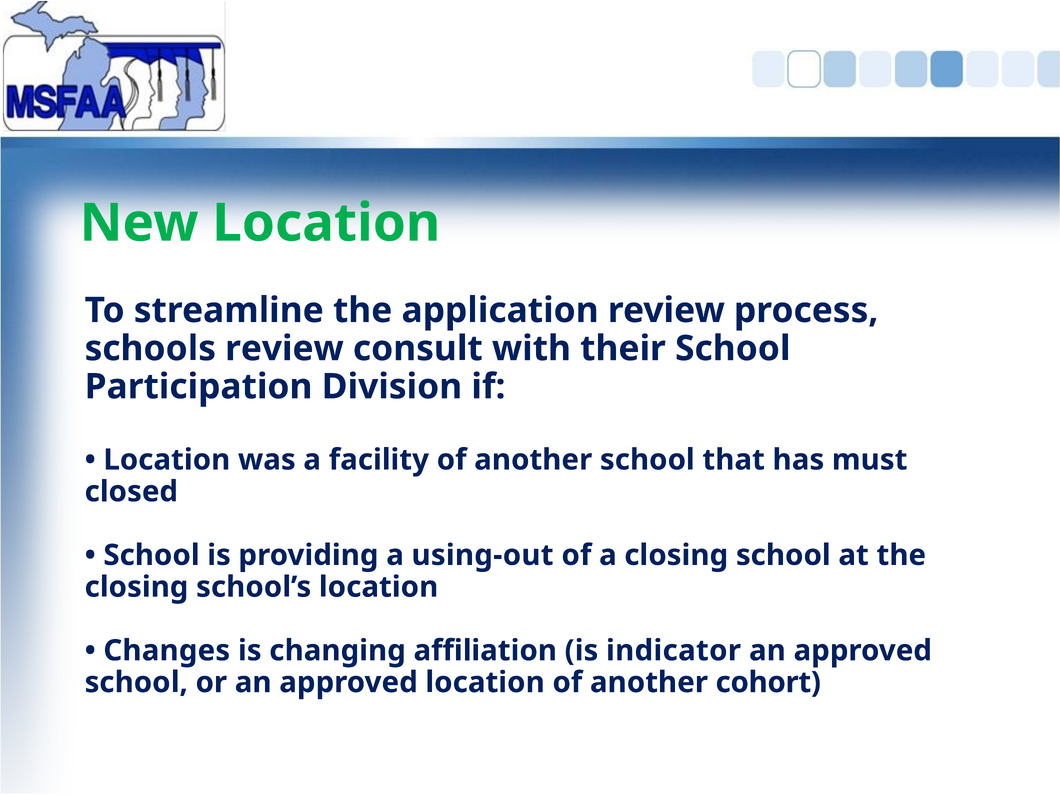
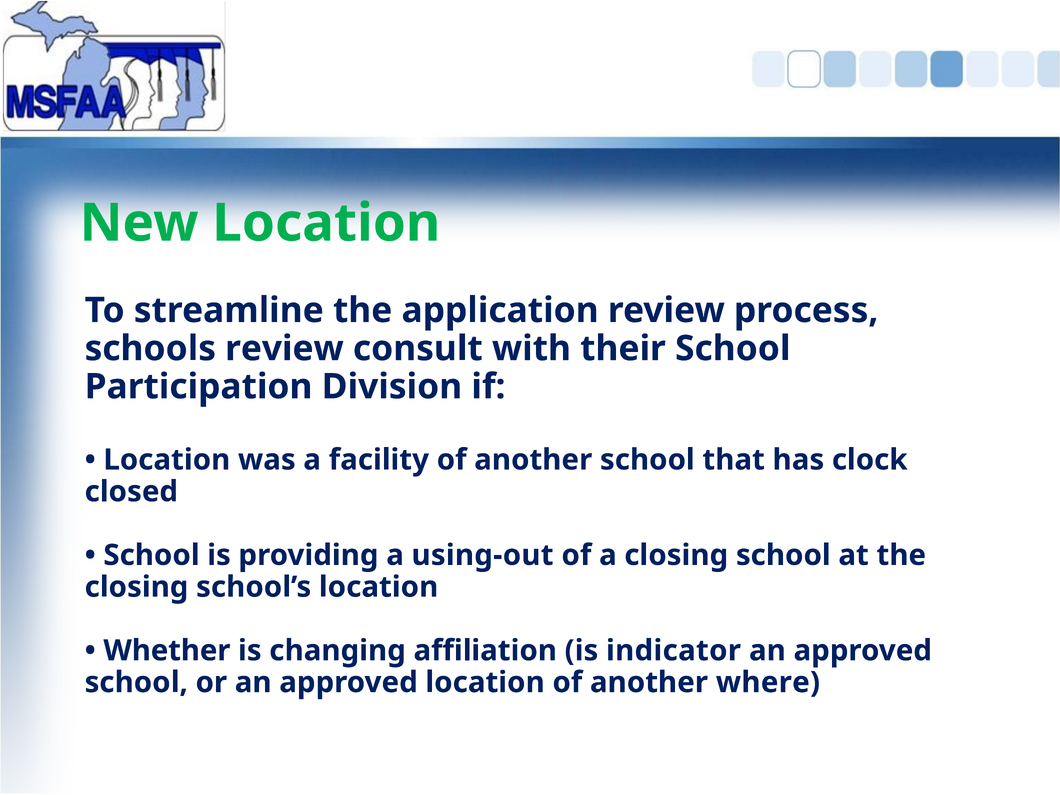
must: must -> clock (870, 460)
Changes: Changes -> Whether (167, 651)
cohort: cohort -> where (768, 682)
